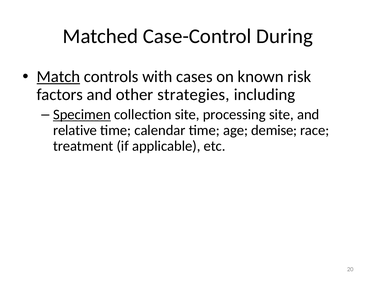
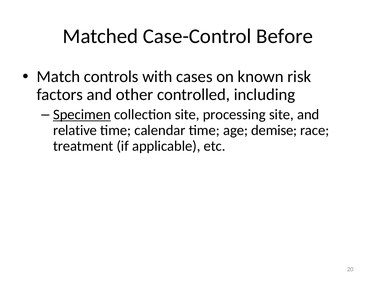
During: During -> Before (285, 36)
Match underline: present -> none (58, 77)
strategies: strategies -> controlled (194, 95)
